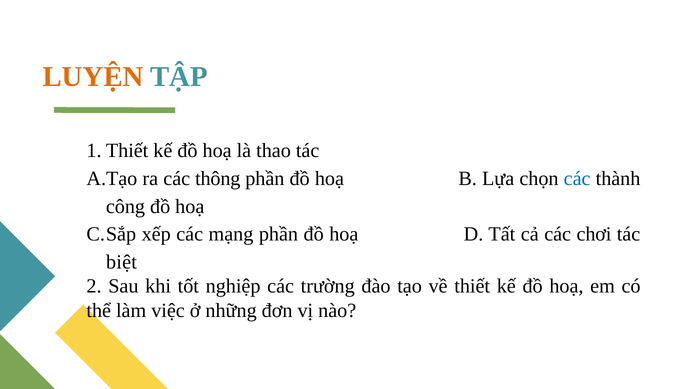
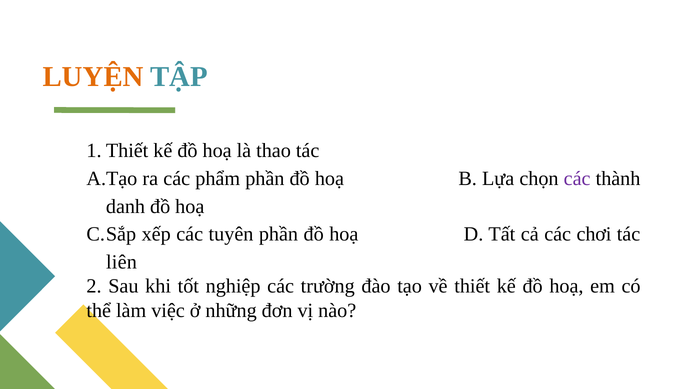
thông: thông -> phẩm (218, 179)
các colour: blue -> purple (577, 179)
công: công -> danh (126, 206)
mạng: mạng -> tuyên (231, 234)
biệt: biệt -> liên (121, 262)
